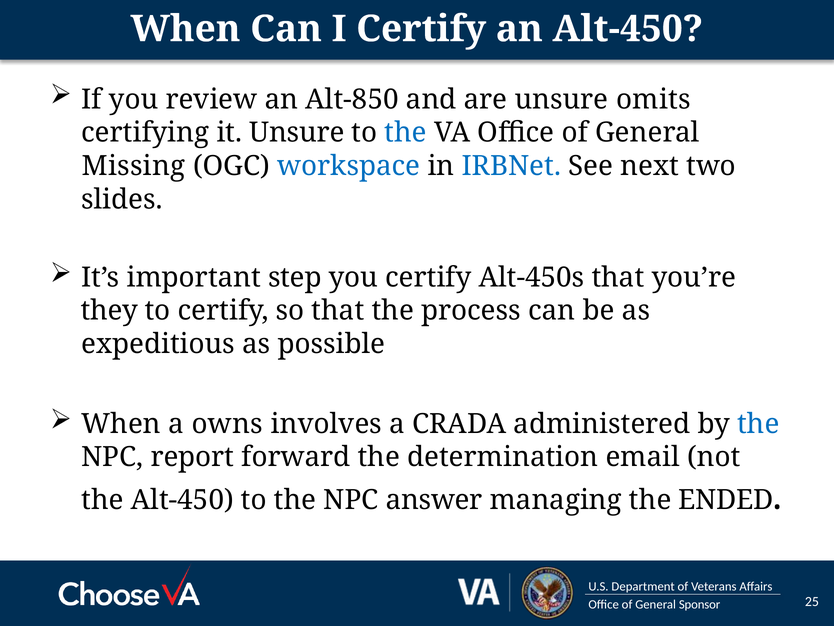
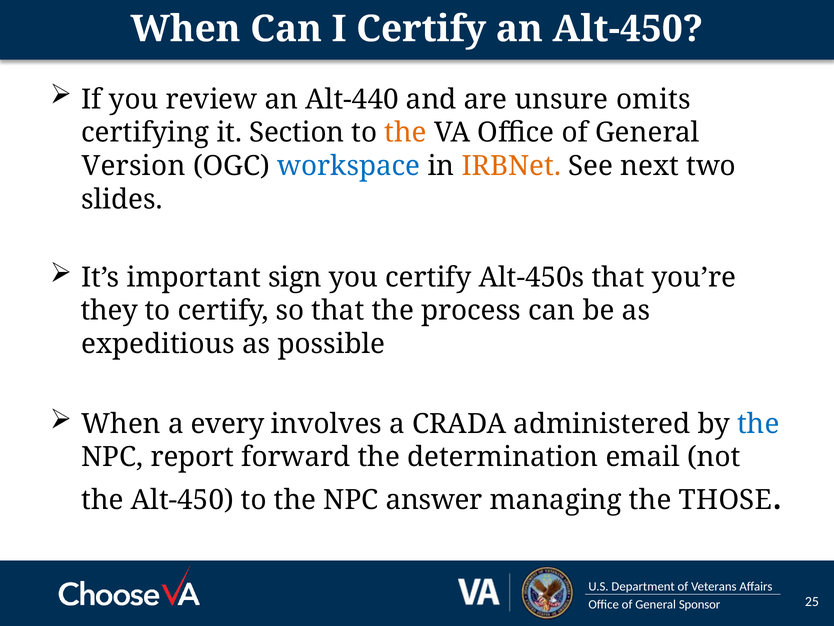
Alt-850: Alt-850 -> Alt-440 (352, 99)
it Unsure: Unsure -> Section (297, 133)
the colour: blue -> orange (406, 133)
Missing: Missing -> Version (134, 166)
IRBNet colour: blue -> orange (511, 166)
step: step -> sign (295, 277)
owns: owns -> every (227, 424)
ENDED: ENDED -> THOSE (726, 500)
